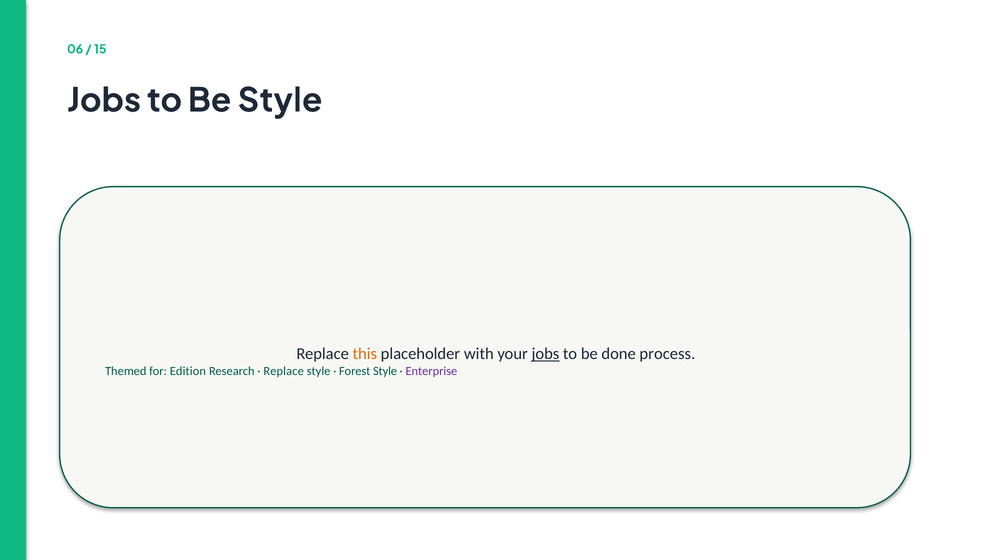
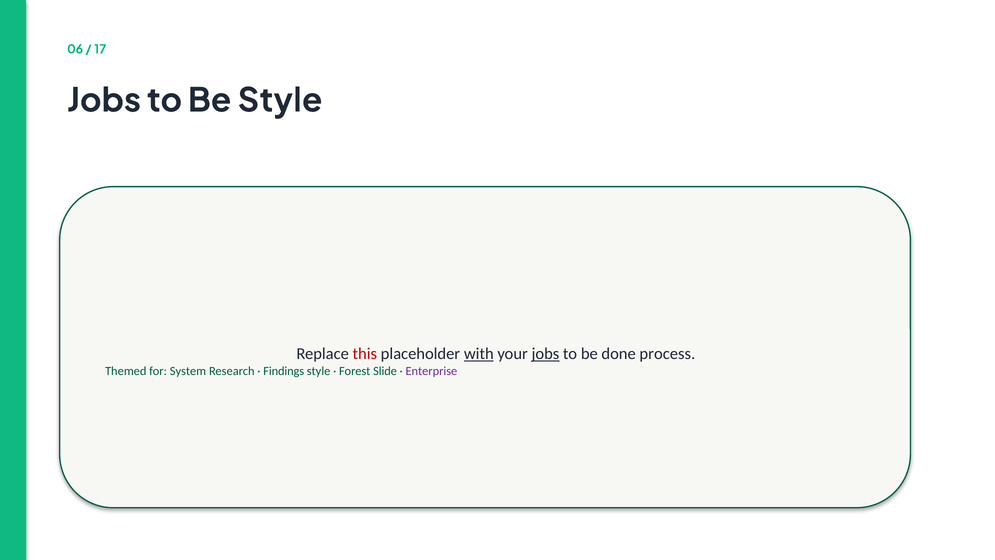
15: 15 -> 17 (100, 49)
this colour: orange -> red (365, 354)
with underline: none -> present (479, 354)
Edition: Edition -> System (188, 371)
Replace: Replace -> Findings (284, 371)
Forest Style: Style -> Slide (385, 371)
